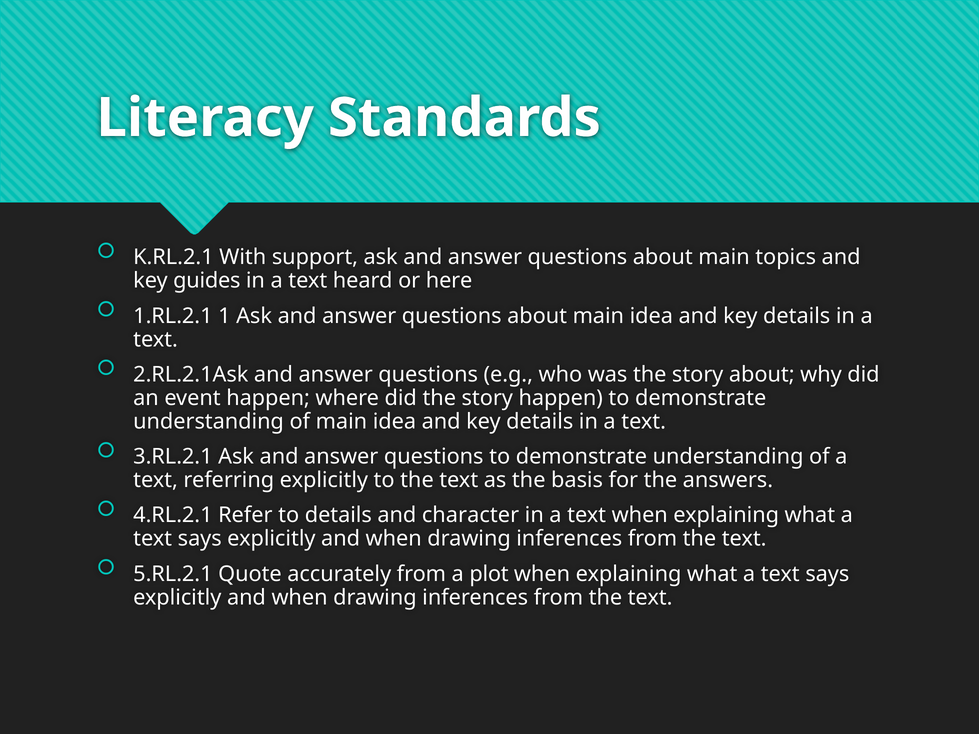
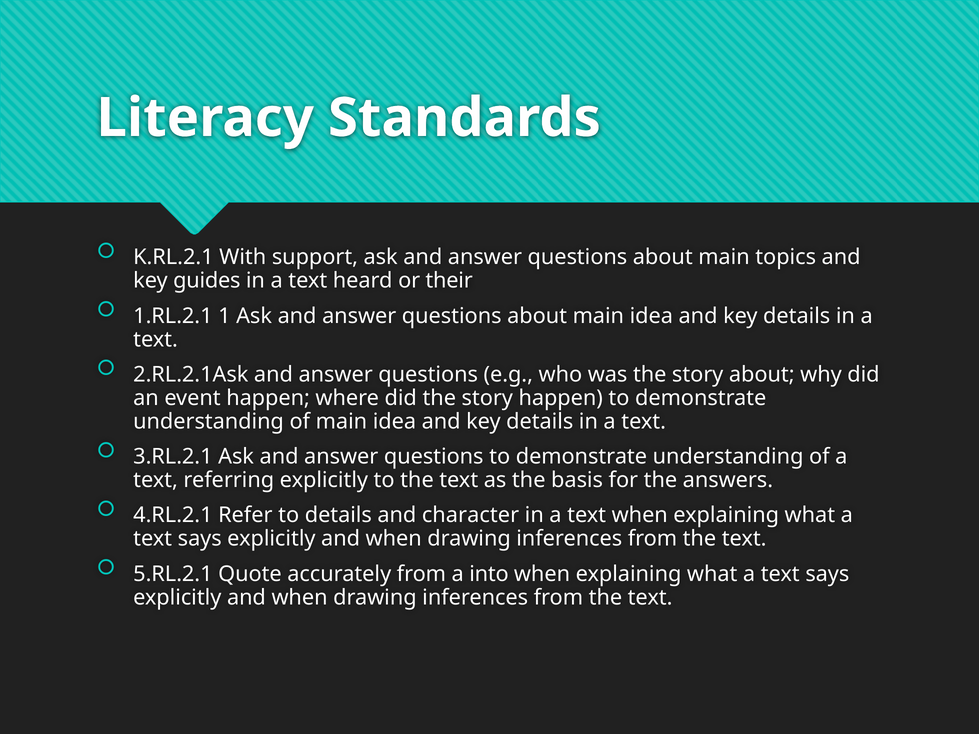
here: here -> their (449, 281)
plot: plot -> into (489, 574)
